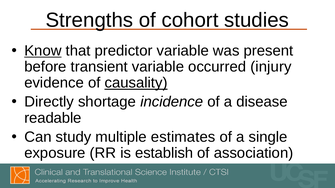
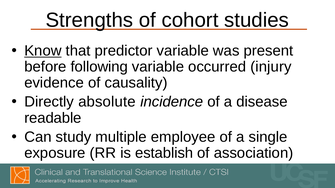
transient: transient -> following (99, 67)
causality underline: present -> none (136, 83)
shortage: shortage -> absolute (107, 102)
estimates: estimates -> employee (183, 137)
